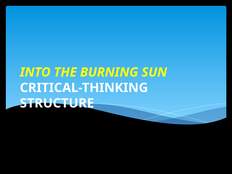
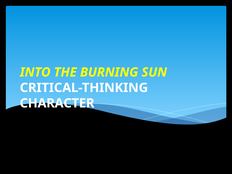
STRUCTURE: STRUCTURE -> CHARACTER (57, 103)
